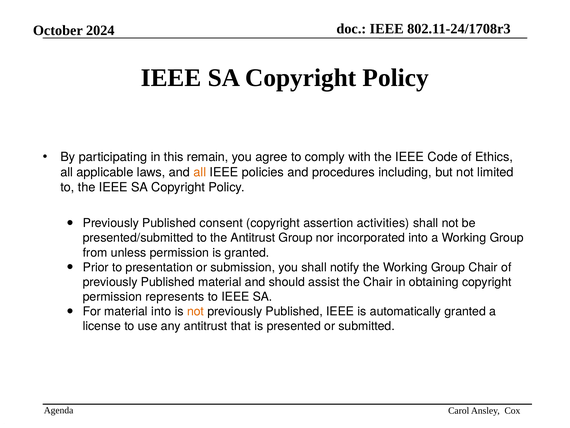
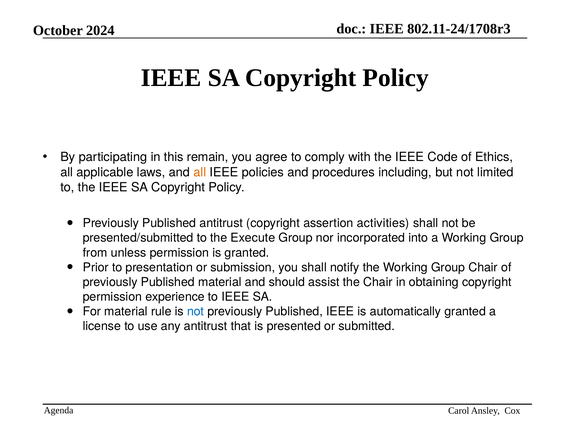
Published consent: consent -> antitrust (221, 223)
the Antitrust: Antitrust -> Execute (253, 238)
represents: represents -> experience (175, 296)
material into: into -> rule (161, 311)
not colour: orange -> blue (196, 311)
